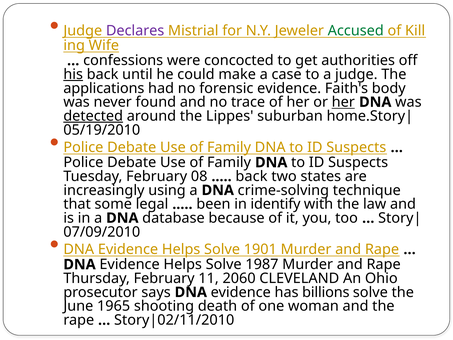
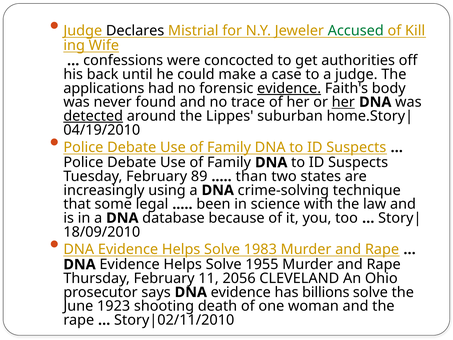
Declares colour: purple -> black (135, 31)
his underline: present -> none (73, 74)
evidence underline: none -> present (289, 88)
05/19/2010: 05/19/2010 -> 04/19/2010 (102, 130)
08: 08 -> 89 (199, 176)
back: back -> than (251, 176)
identify: identify -> science (275, 204)
07/09/2010: 07/09/2010 -> 18/09/2010 (102, 232)
1901: 1901 -> 1983 (260, 249)
1987: 1987 -> 1955 (262, 264)
2060: 2060 -> 2056 (239, 278)
1965: 1965 -> 1923 (114, 306)
